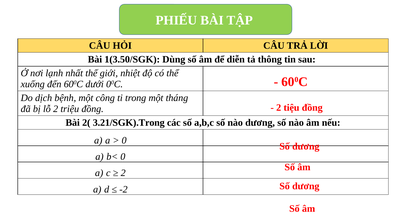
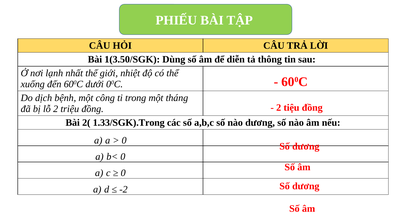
3.21/SGK).Trong: 3.21/SGK).Trong -> 1.33/SGK).Trong (129, 123)
2: 2 -> 0 (123, 173)
